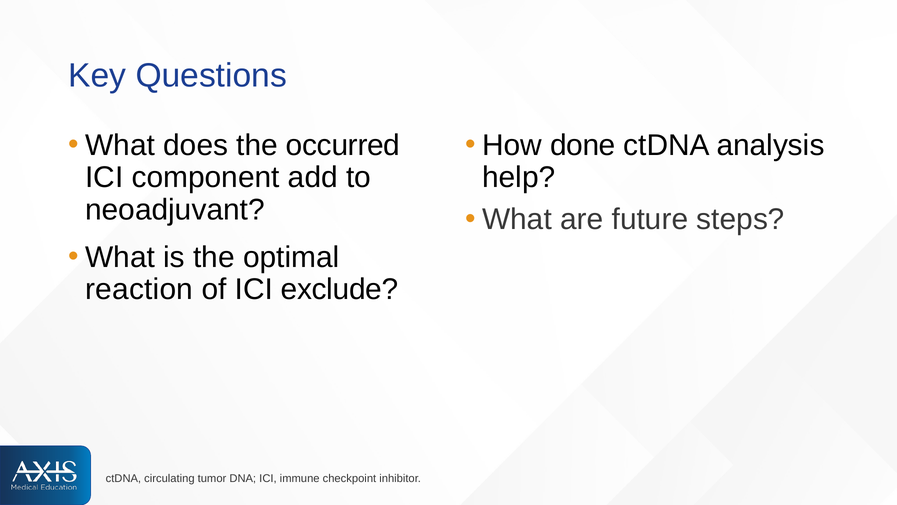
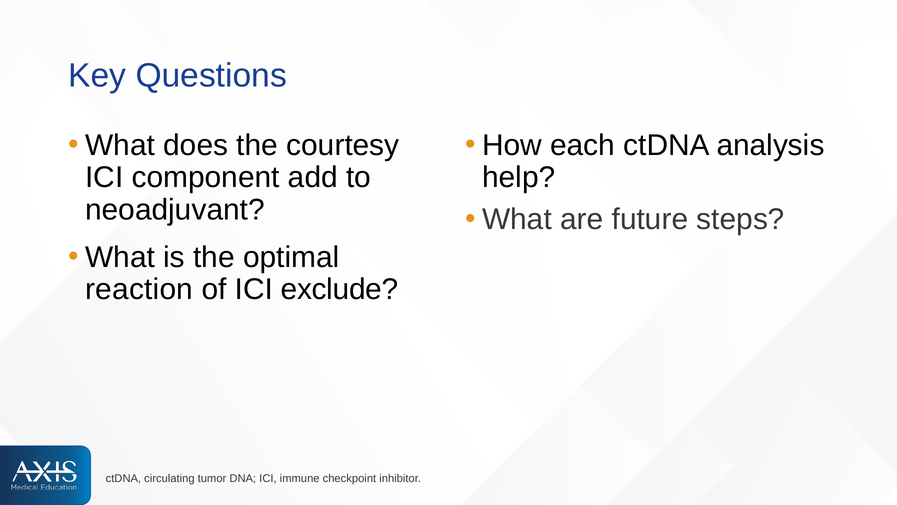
occurred: occurred -> courtesy (343, 145)
done: done -> each (583, 145)
